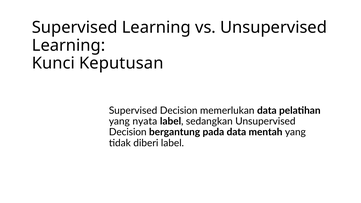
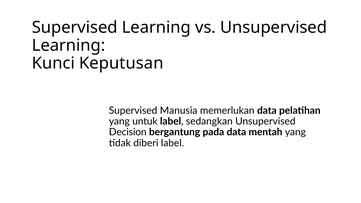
Supervised Decision: Decision -> Manusia (179, 111)
nyata: nyata -> untuk (145, 121)
